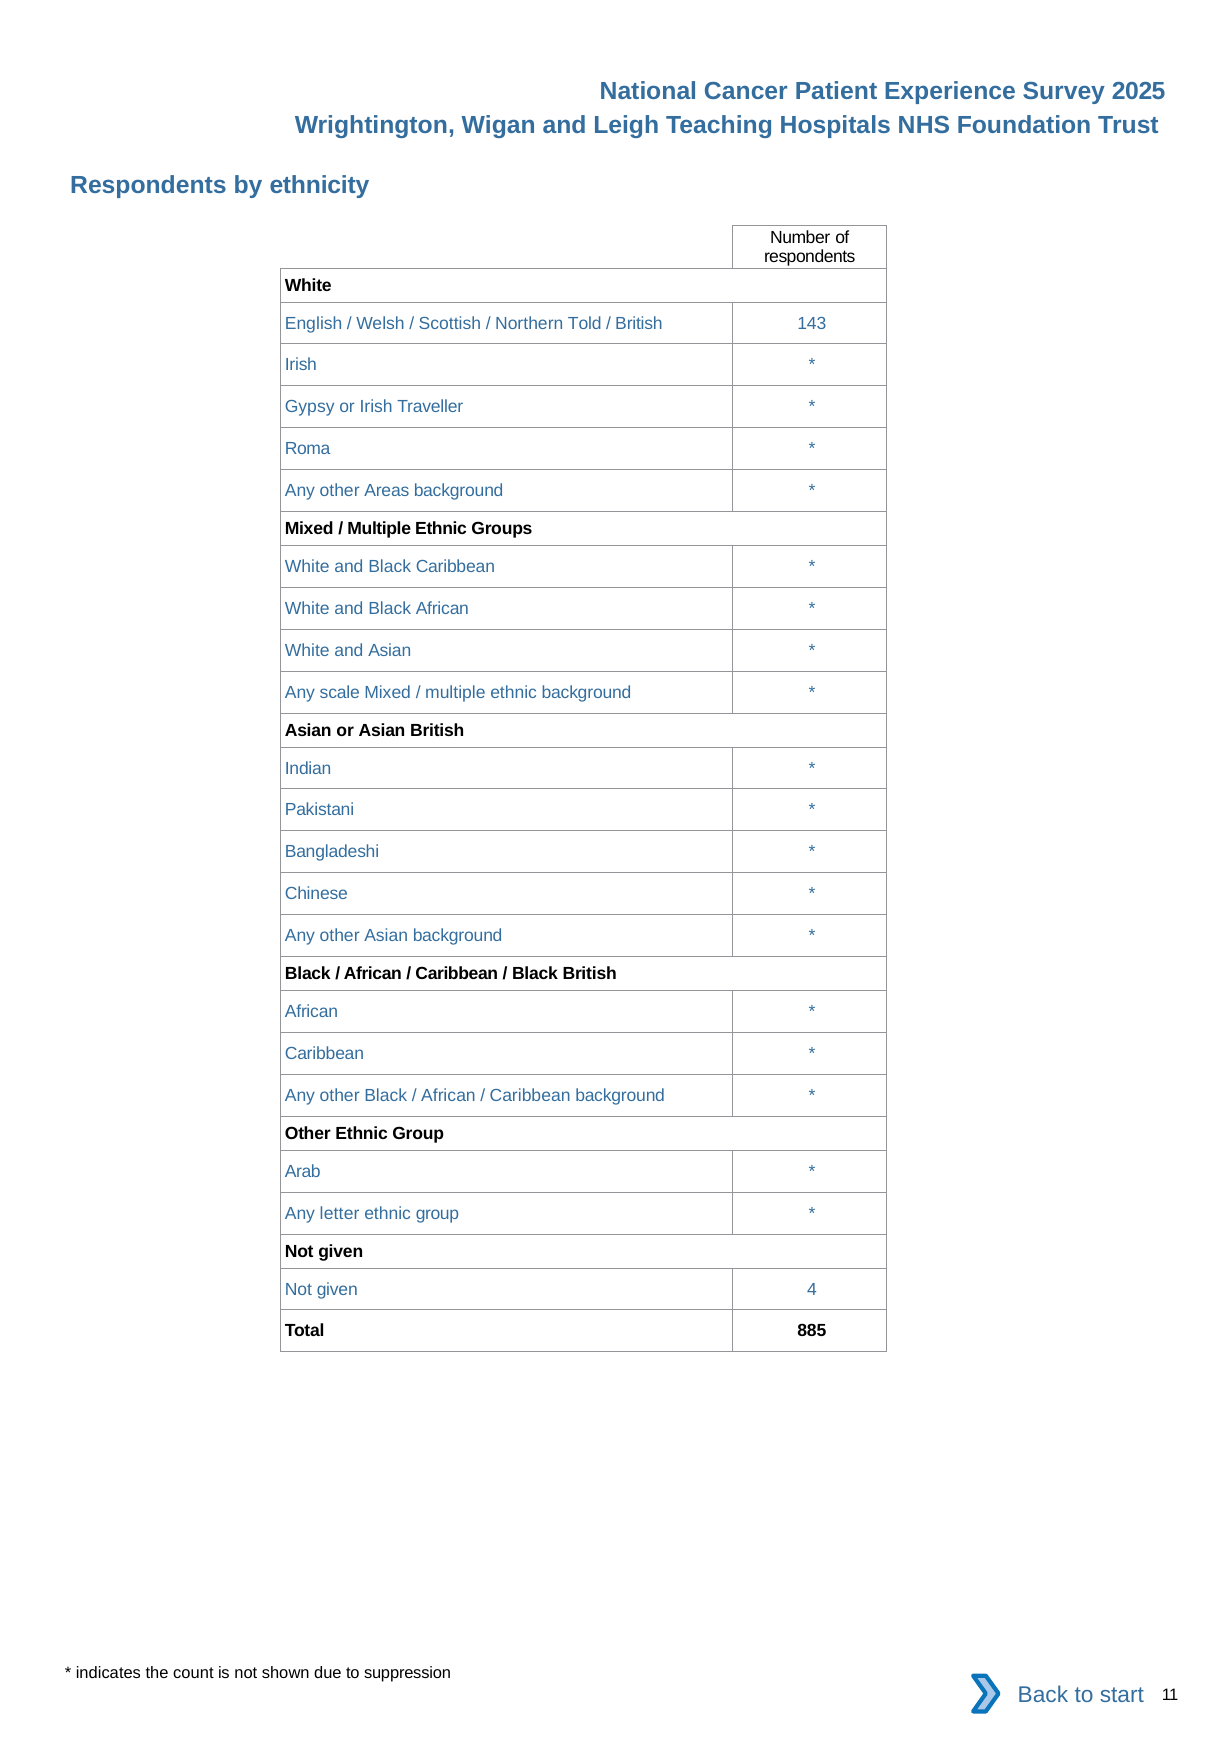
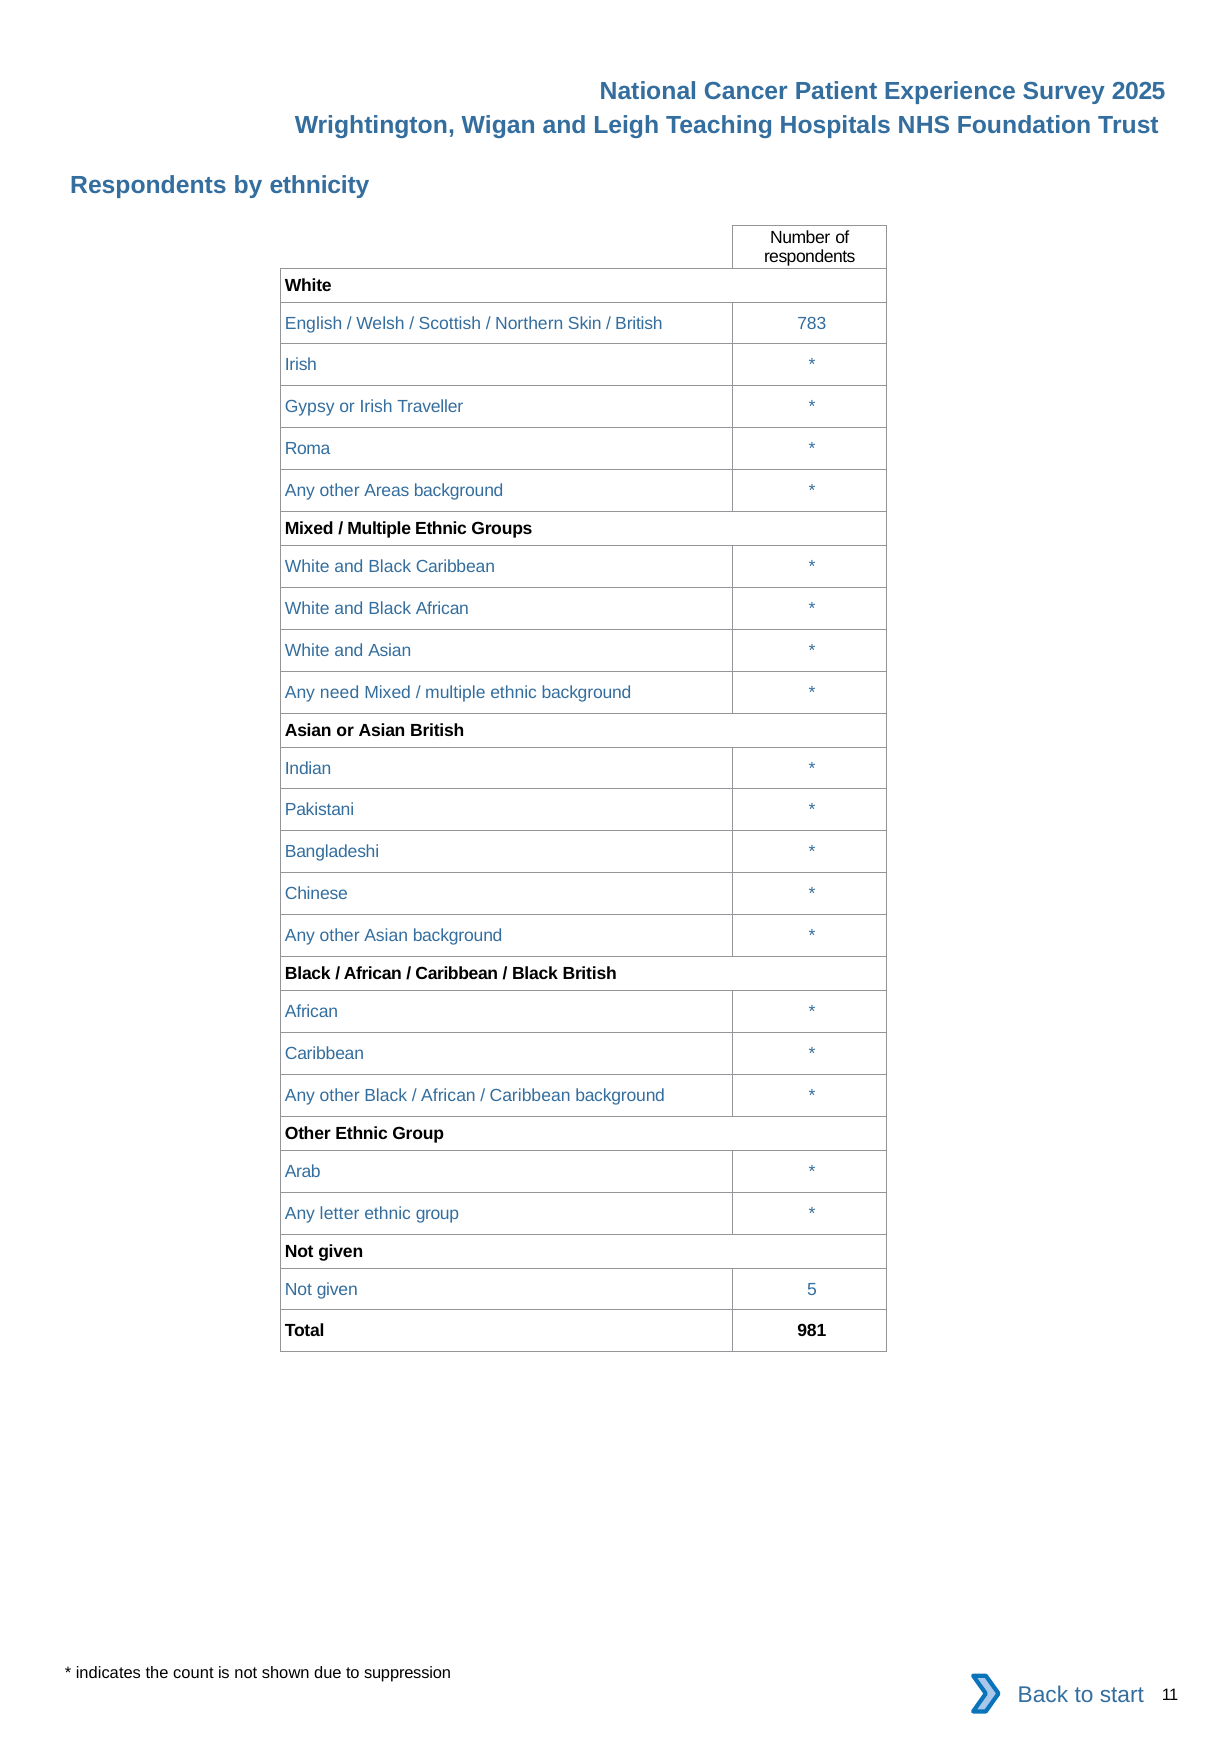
Told: Told -> Skin (585, 323)
143: 143 -> 783 (812, 323)
scale: scale -> need (340, 692)
4: 4 -> 5 (812, 1289)
885: 885 -> 981 (812, 1331)
